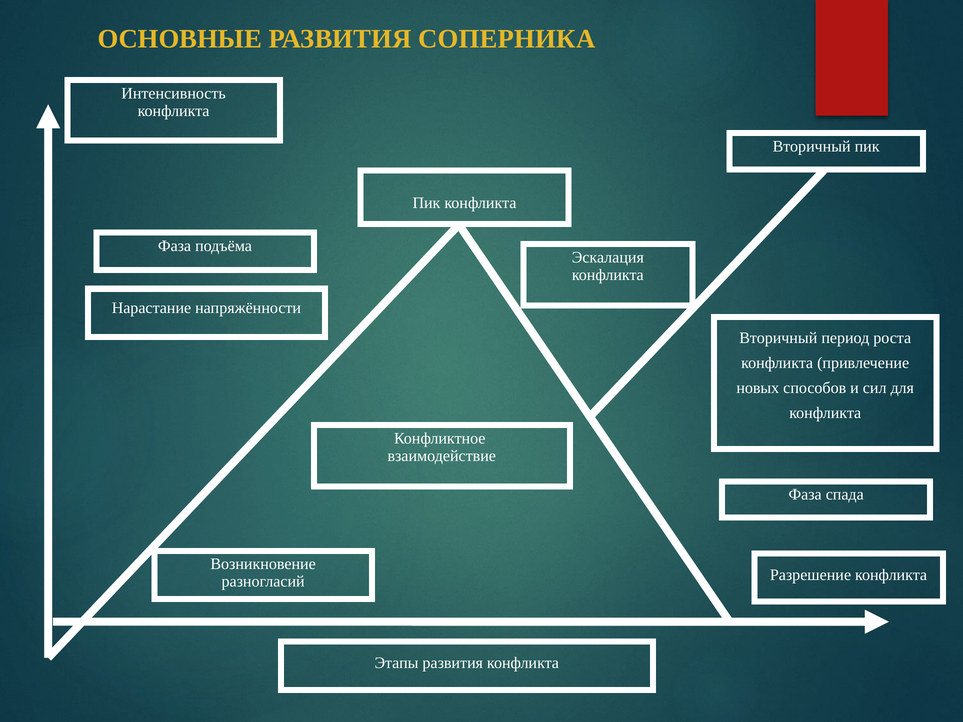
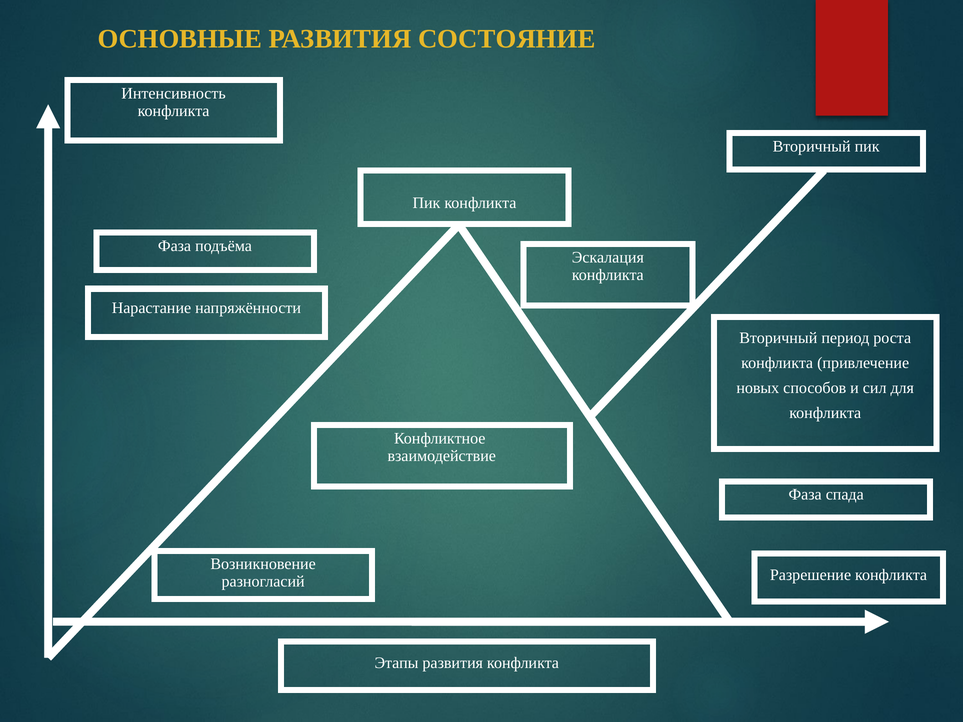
СОПЕРНИКА: СОПЕРНИКА -> СОСТОЯНИЕ (507, 39)
